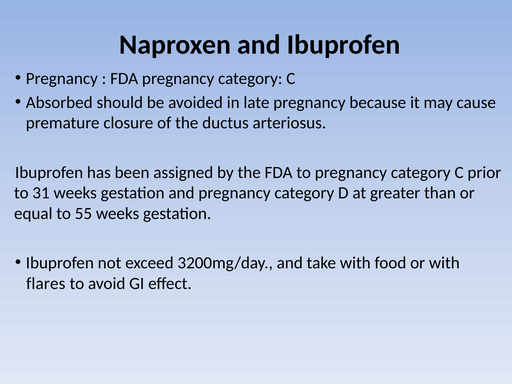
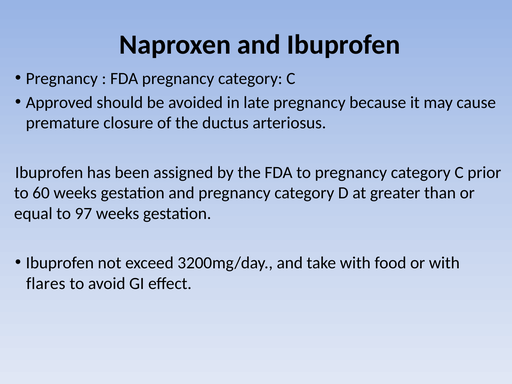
Absorbed: Absorbed -> Approved (59, 102)
31: 31 -> 60 (41, 193)
55: 55 -> 97 (83, 213)
